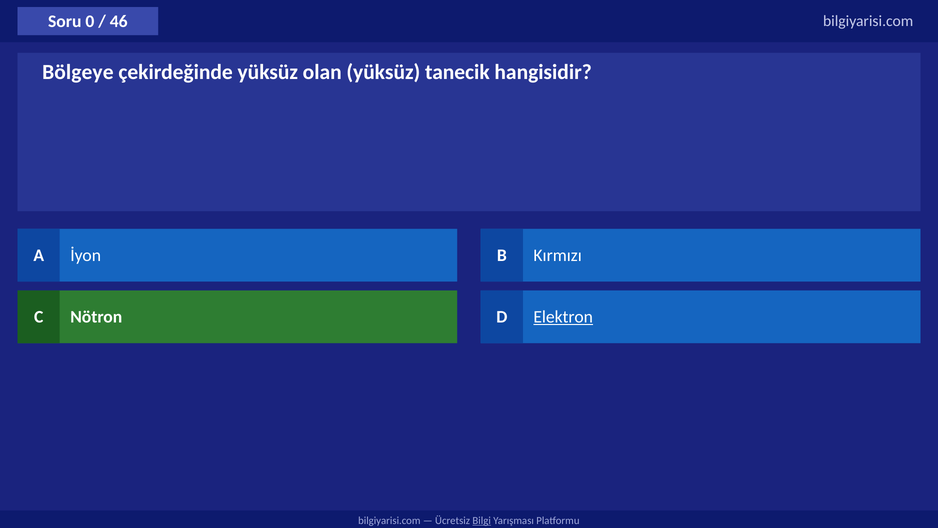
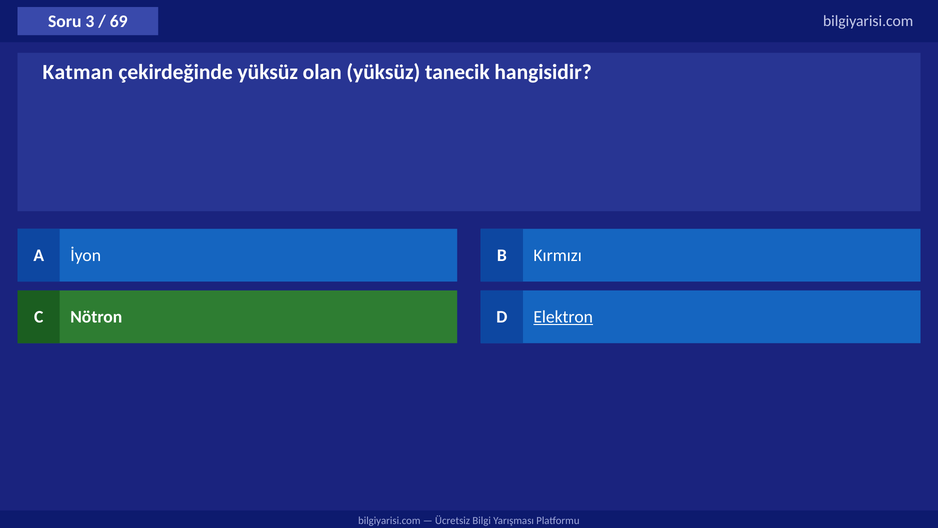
0: 0 -> 3 (90, 21)
46: 46 -> 69 (119, 21)
Bölgeye: Bölgeye -> Katman (78, 72)
Bilgi underline: present -> none (482, 520)
